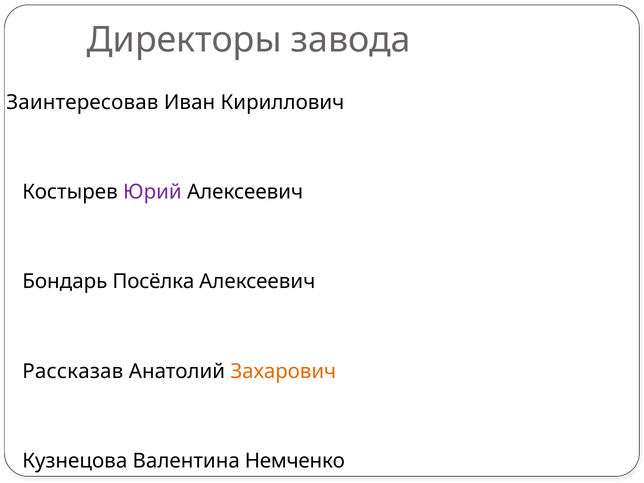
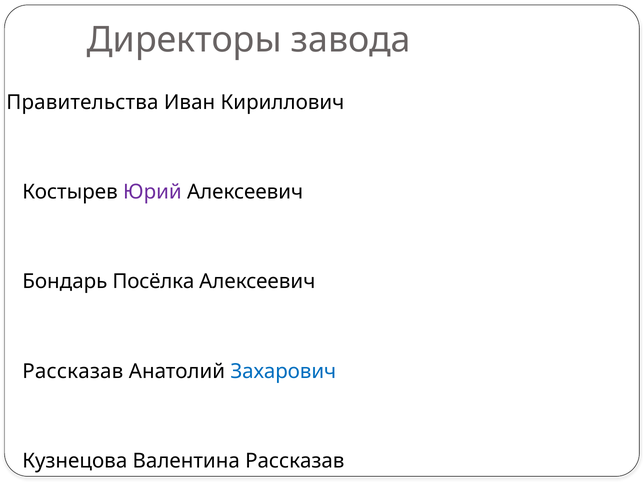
Заинтересовав: Заинтересовав -> Правительства (82, 102)
Захарович colour: orange -> blue (283, 371)
Валентина Немченко: Немченко -> Рассказав (295, 461)
